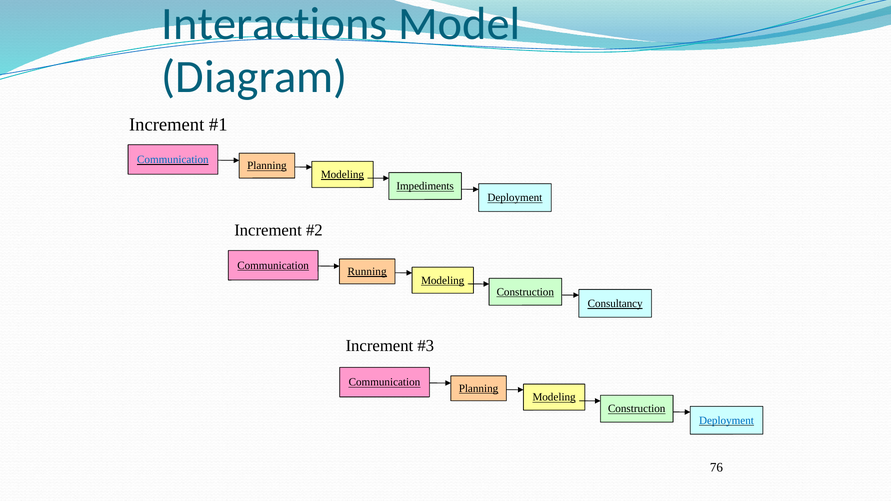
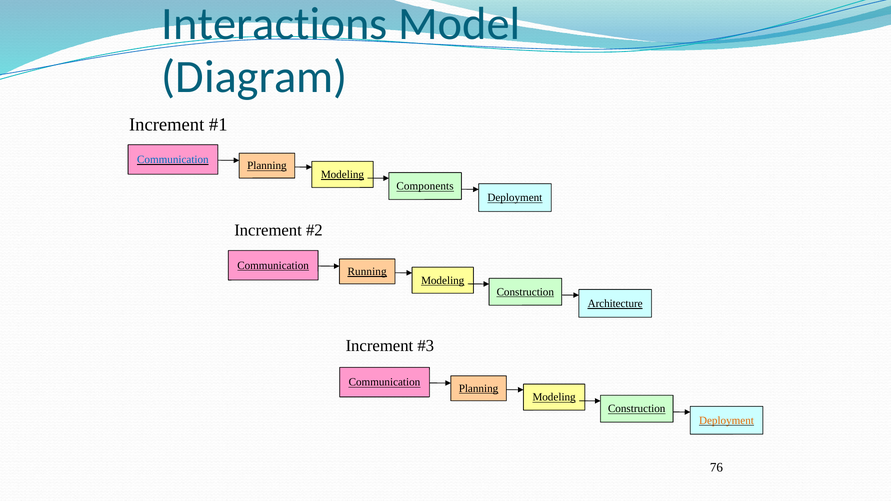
Impediments: Impediments -> Components (425, 186)
Consultancy: Consultancy -> Architecture (615, 304)
Deployment colour: blue -> orange (726, 421)
